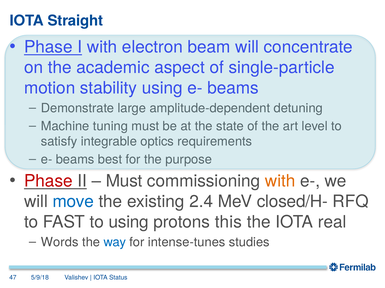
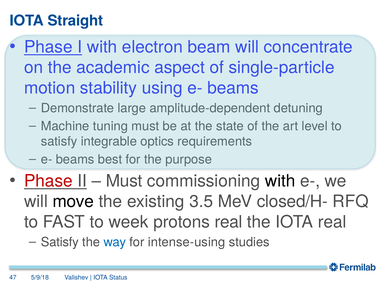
with colour: orange -> black (280, 181)
move colour: blue -> black (73, 202)
2.4: 2.4 -> 3.5 (201, 202)
to using: using -> week (129, 222)
protons this: this -> real (229, 222)
Words: Words -> Satisfy (60, 243)
intense-tunes: intense-tunes -> intense-using (187, 243)
